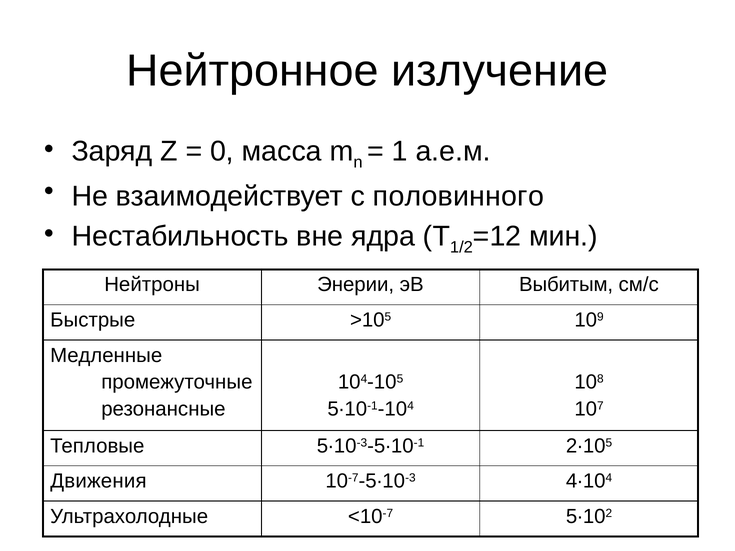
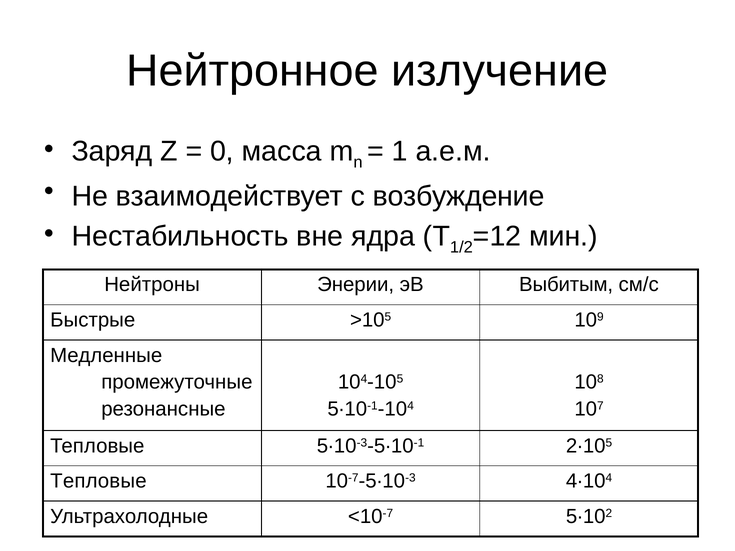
половинного: половинного -> возбуждение (459, 196)
Движения: Движения -> Тепловые (98, 481)
